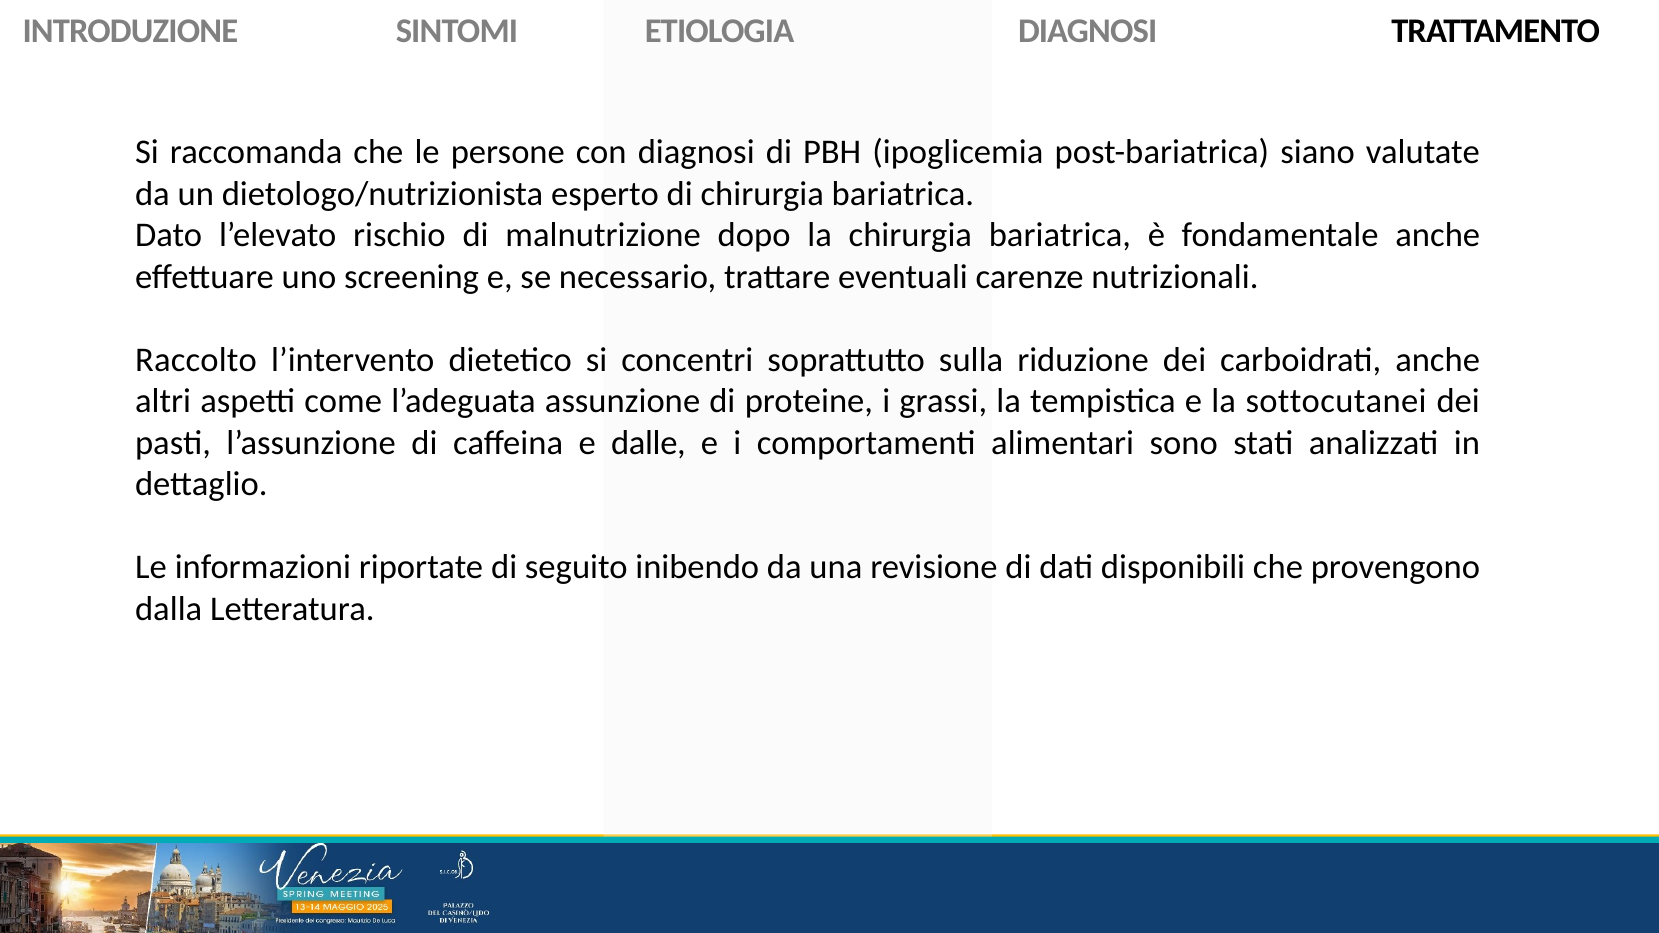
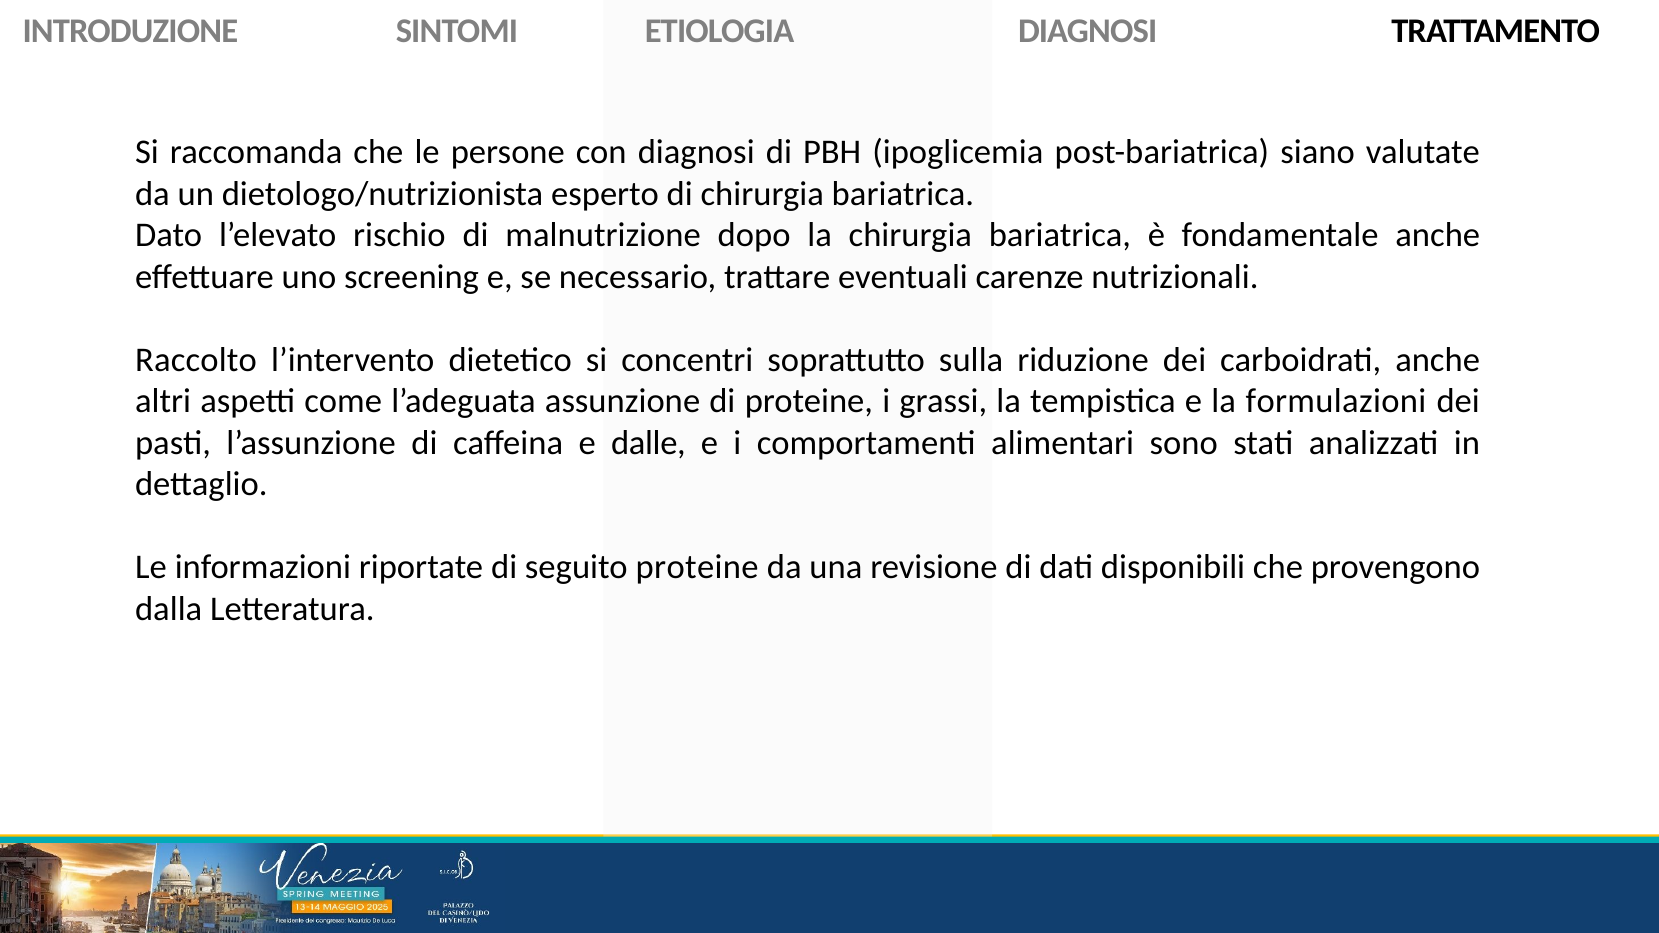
sottocutanei: sottocutanei -> formulazioni (1336, 402)
seguito inibendo: inibendo -> proteine (697, 567)
